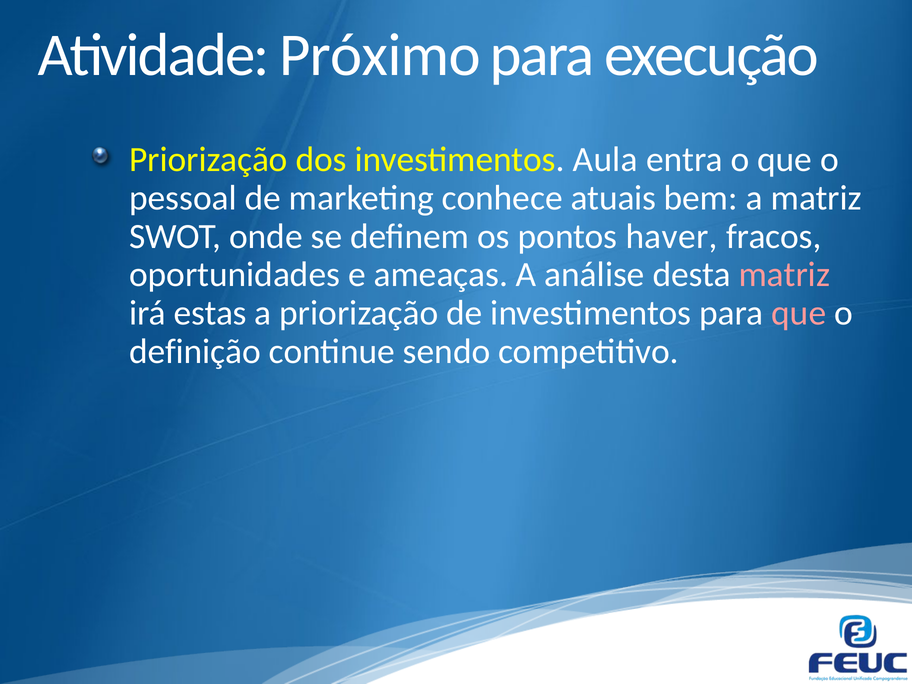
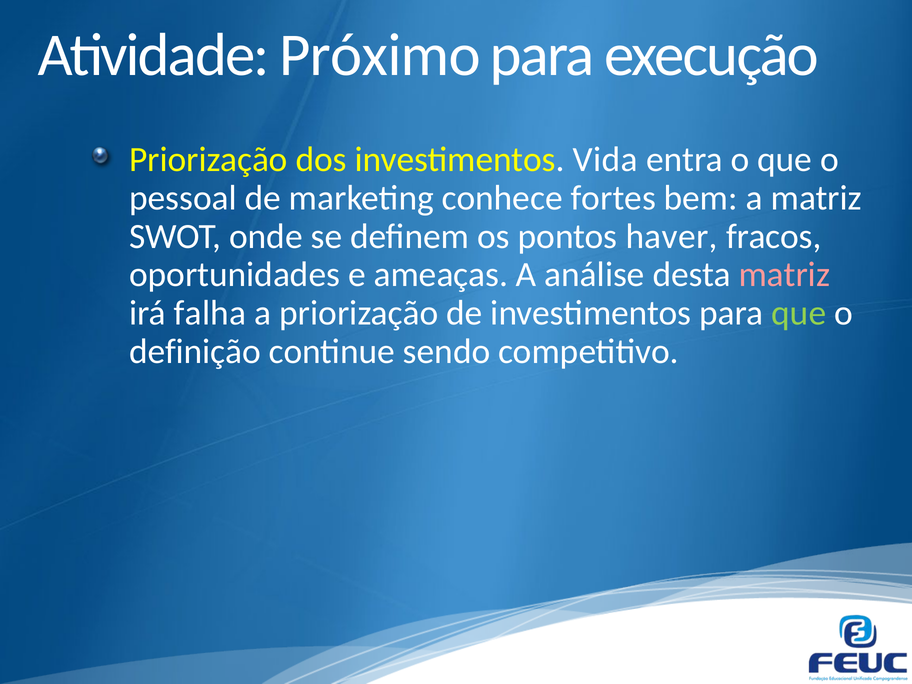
Aula: Aula -> Vida (605, 160)
atuais: atuais -> fortes (613, 198)
estas: estas -> falha (210, 313)
que colour: pink -> light green (799, 313)
